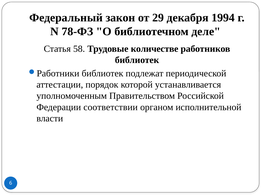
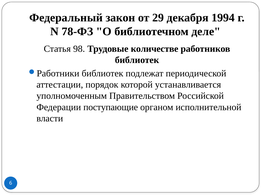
58: 58 -> 98 (79, 49)
соответствии: соответствии -> поступающие (111, 108)
